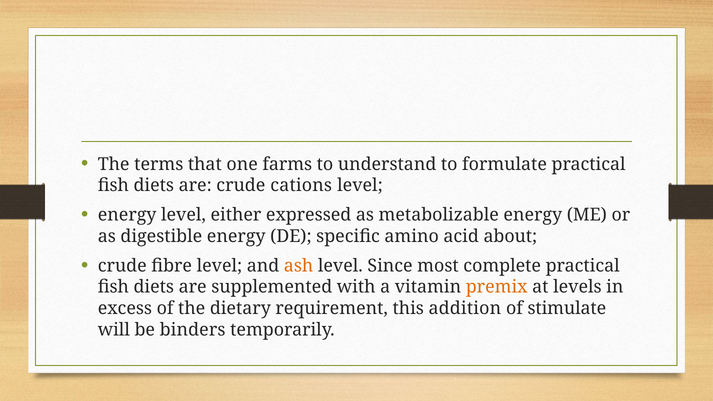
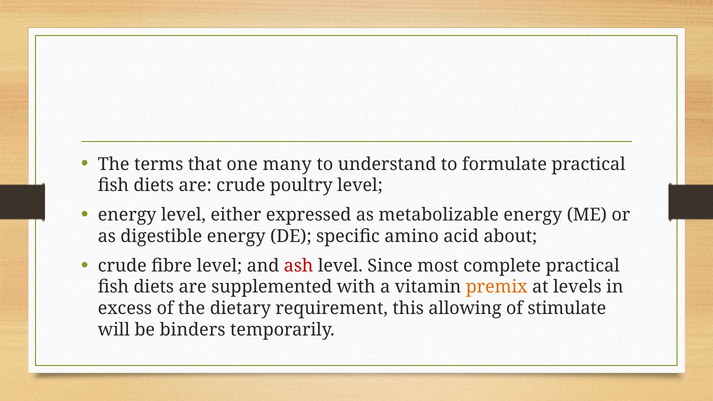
farms: farms -> many (287, 164)
cations: cations -> poultry (301, 186)
ash colour: orange -> red (299, 266)
addition: addition -> allowing (465, 309)
